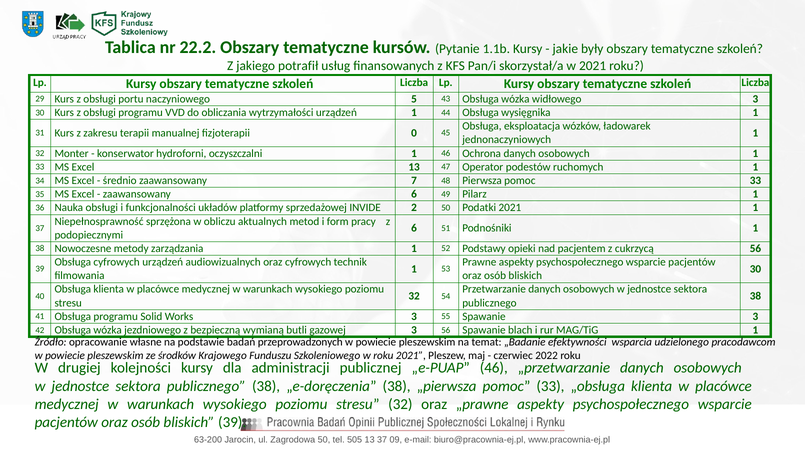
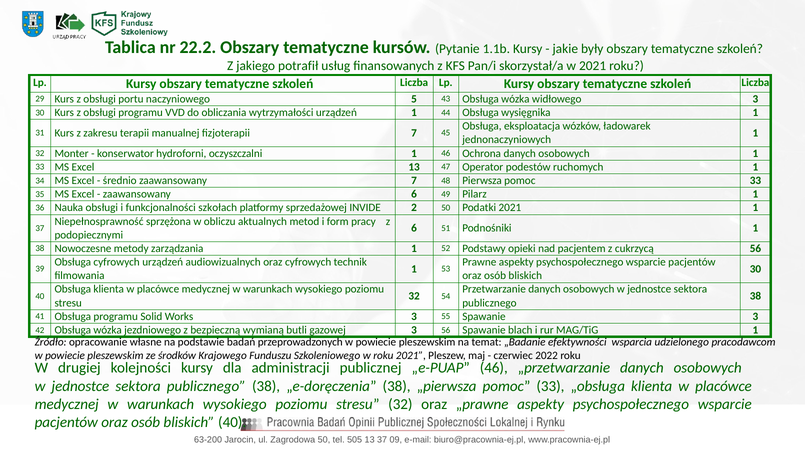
fizjoterapii 0: 0 -> 7 (414, 133)
układów: układów -> szkołach (218, 208)
bliskich 39: 39 -> 40 (232, 422)
